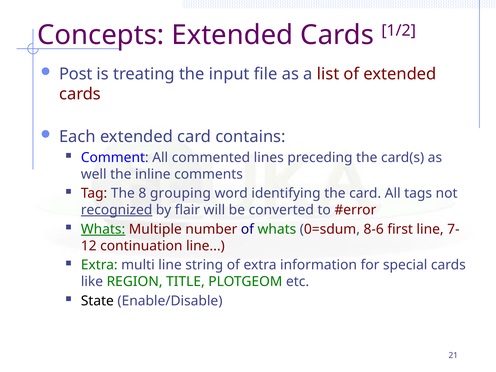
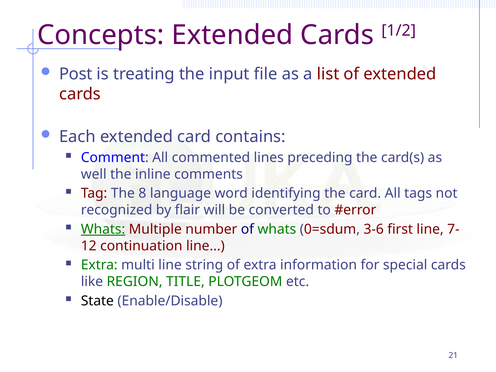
grouping: grouping -> language (181, 193)
recognized underline: present -> none (117, 210)
8-6: 8-6 -> 3-6 (374, 229)
